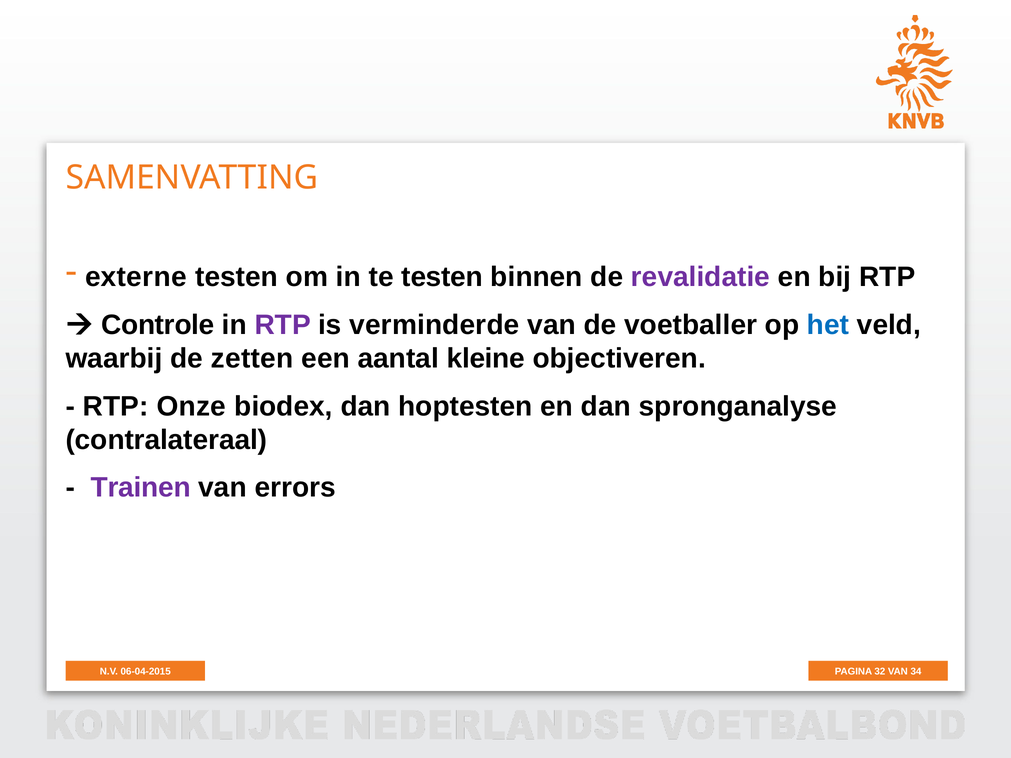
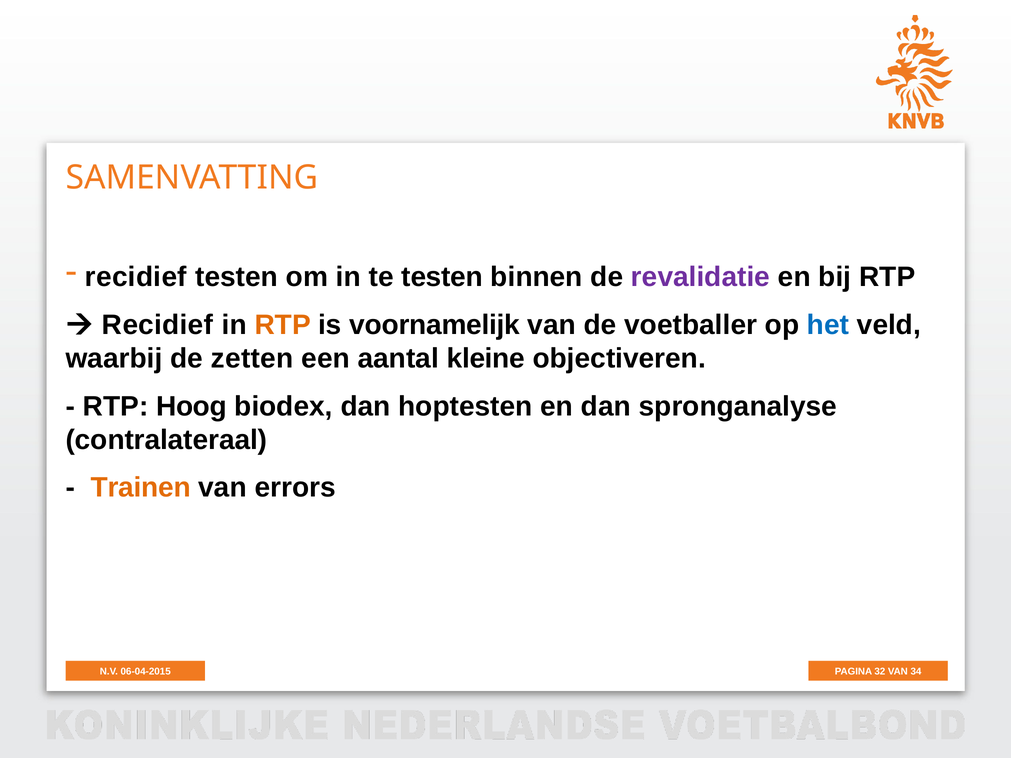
externe: externe -> recidief (136, 277)
Controle: Controle -> Recidief (158, 325)
RTP colour: purple -> orange (283, 325)
verminderde: verminderde -> voornamelijk (435, 325)
Onze: Onze -> Hoog (192, 406)
Trainen colour: purple -> orange (141, 488)
